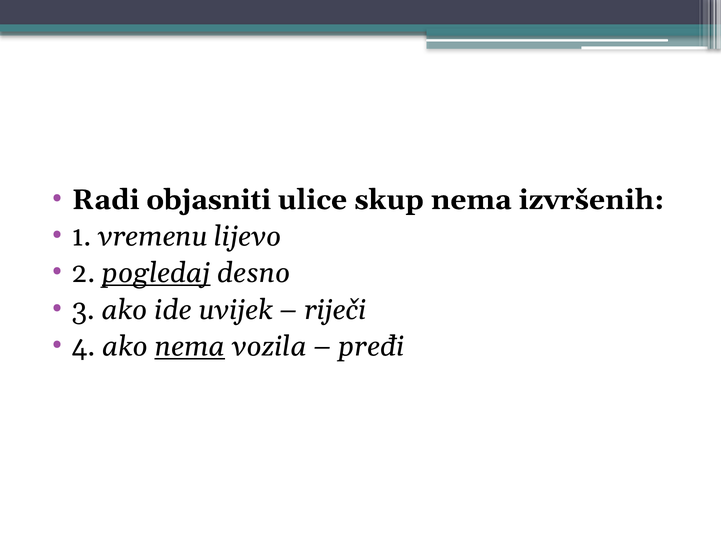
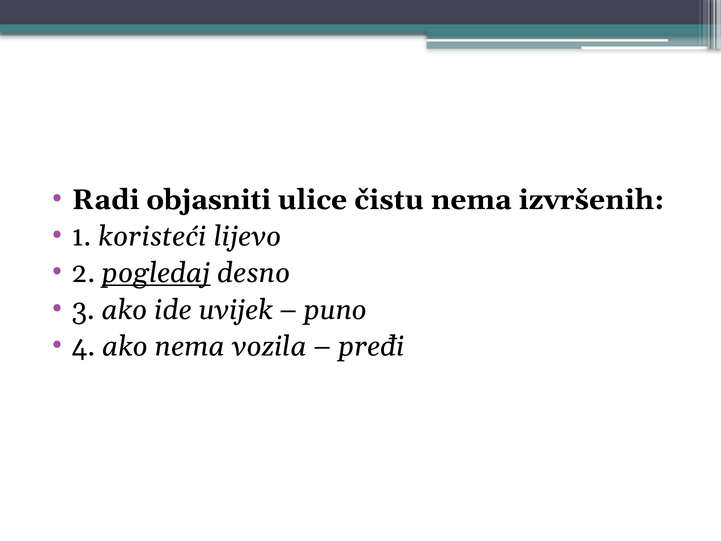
skup: skup -> čistu (389, 200)
vremenu: vremenu -> koristeći (153, 236)
riječi: riječi -> puno (335, 310)
nema underline: present -> none (190, 346)
